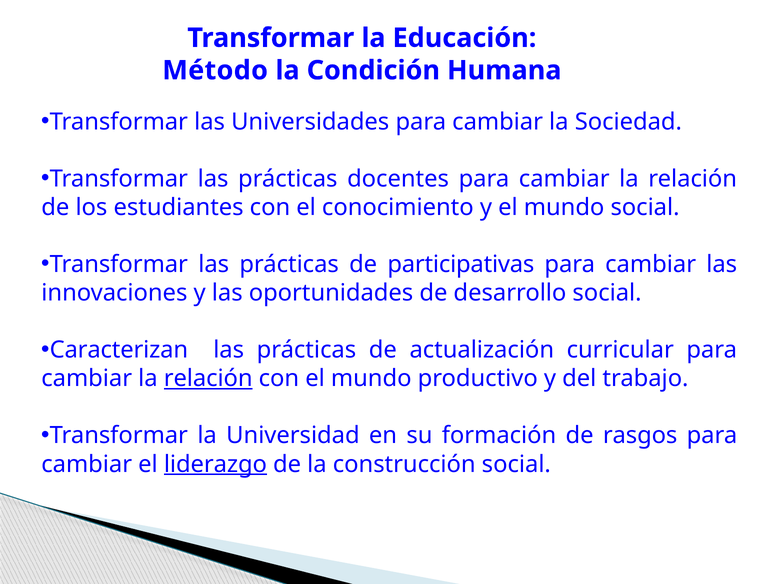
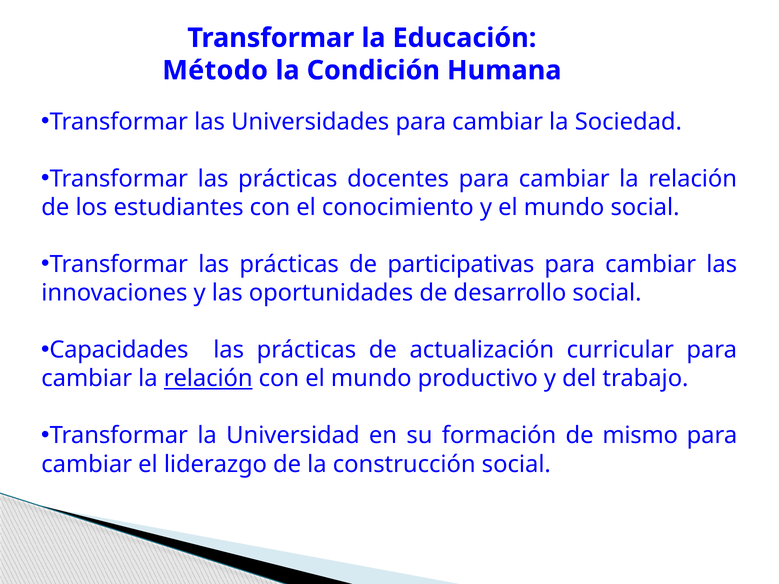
Caracterizan: Caracterizan -> Capacidades (119, 350)
rasgos: rasgos -> mismo (640, 436)
liderazgo underline: present -> none (215, 464)
